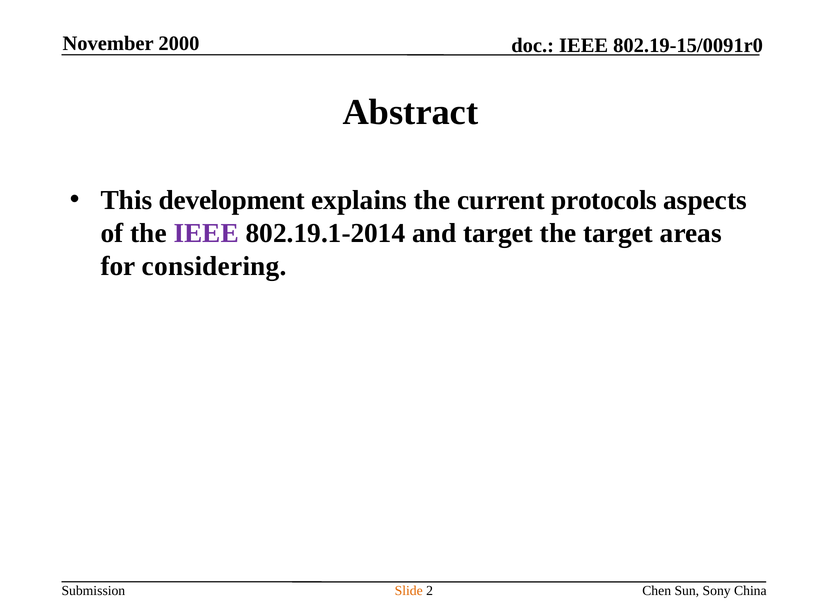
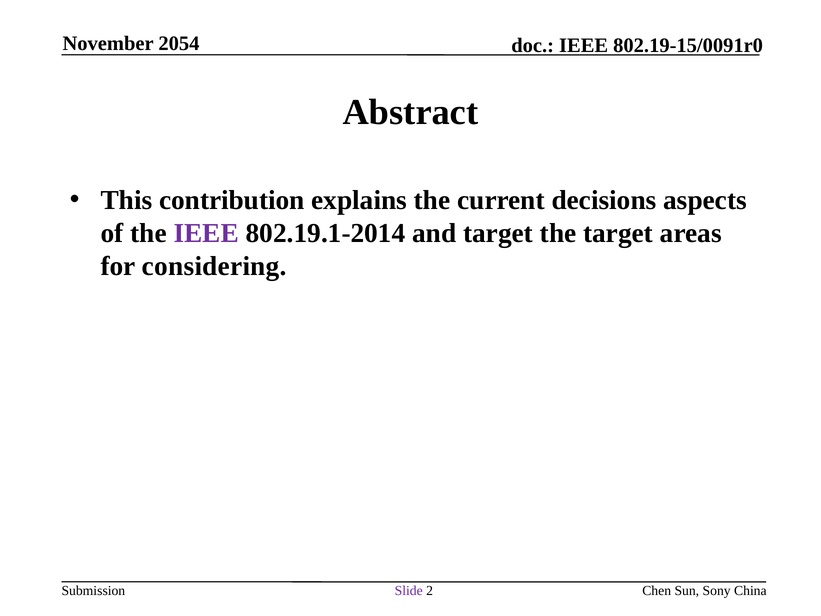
2000: 2000 -> 2054 (179, 44)
development: development -> contribution (232, 200)
protocols: protocols -> decisions (604, 200)
Slide colour: orange -> purple (409, 591)
